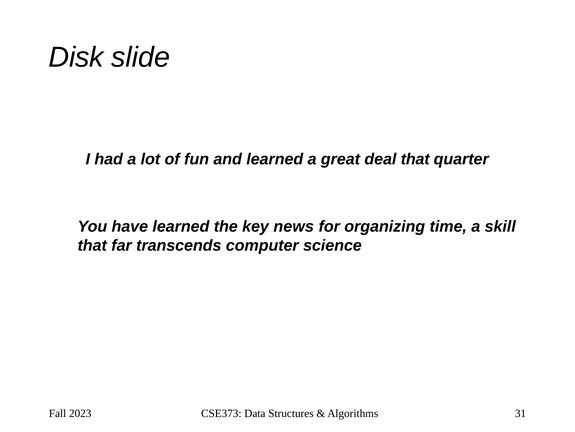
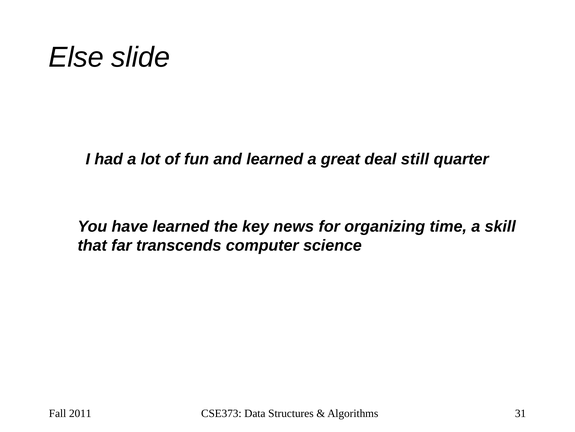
Disk: Disk -> Else (76, 57)
deal that: that -> still (415, 159)
2023: 2023 -> 2011 (80, 413)
